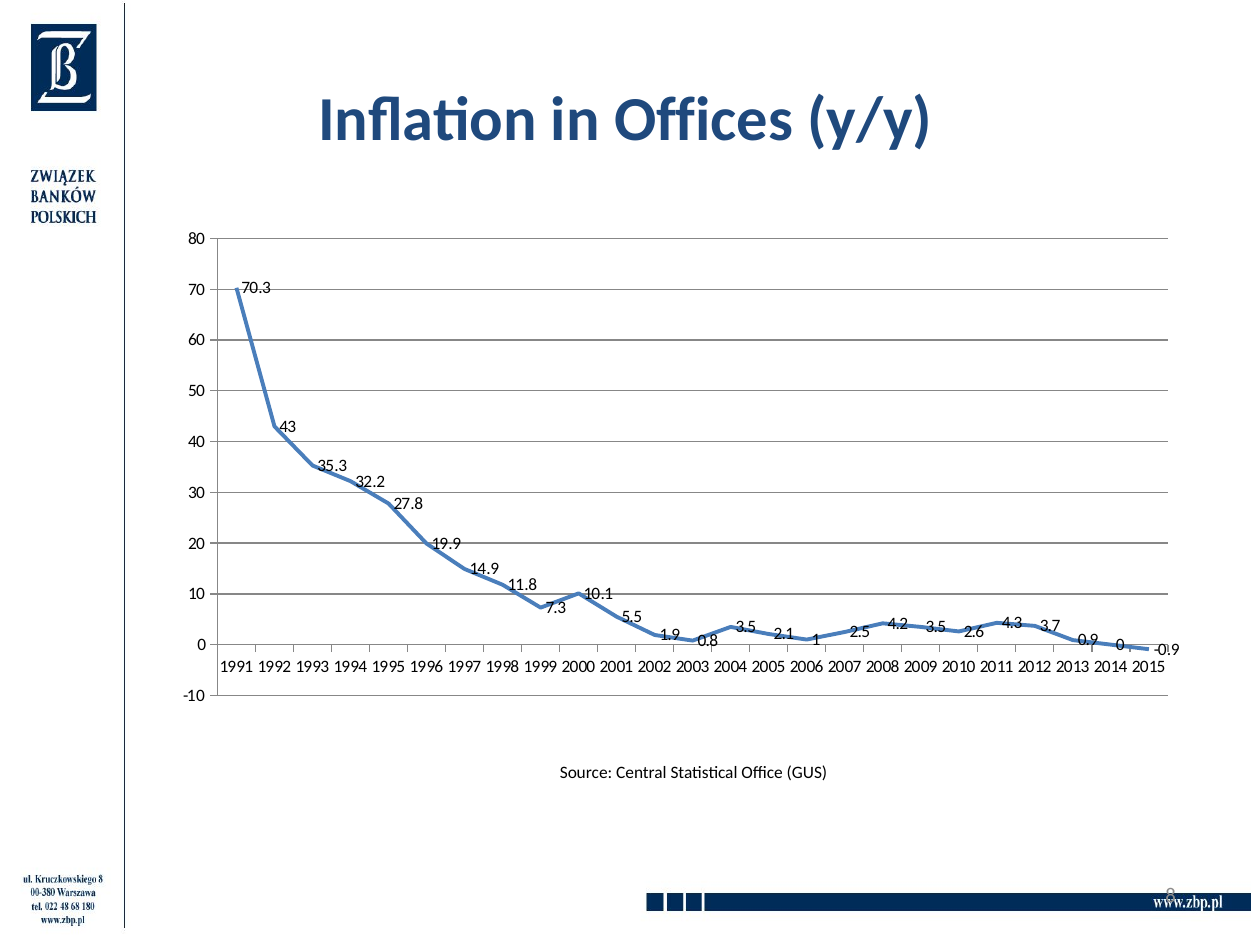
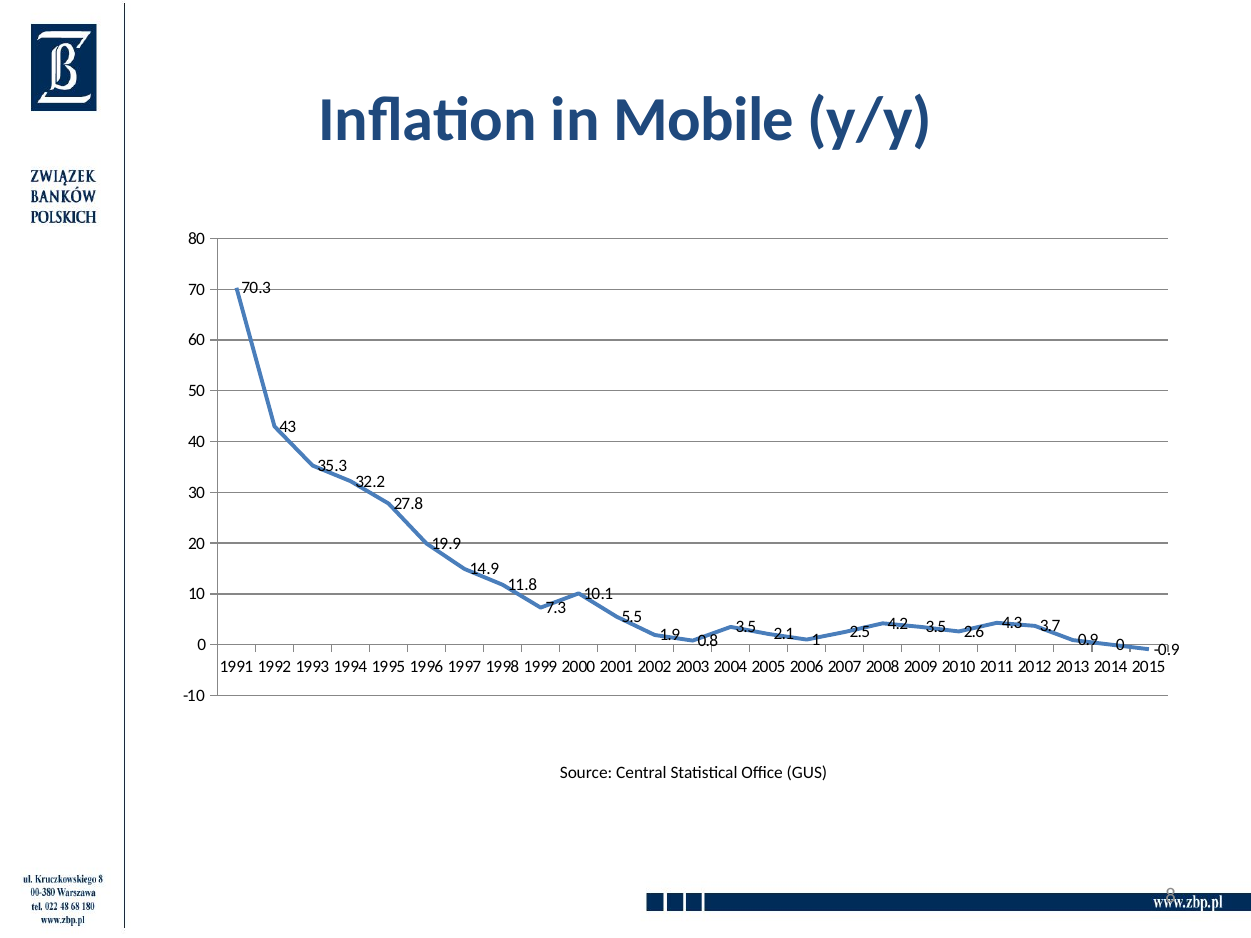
Offices: Offices -> Mobile (704, 120)
